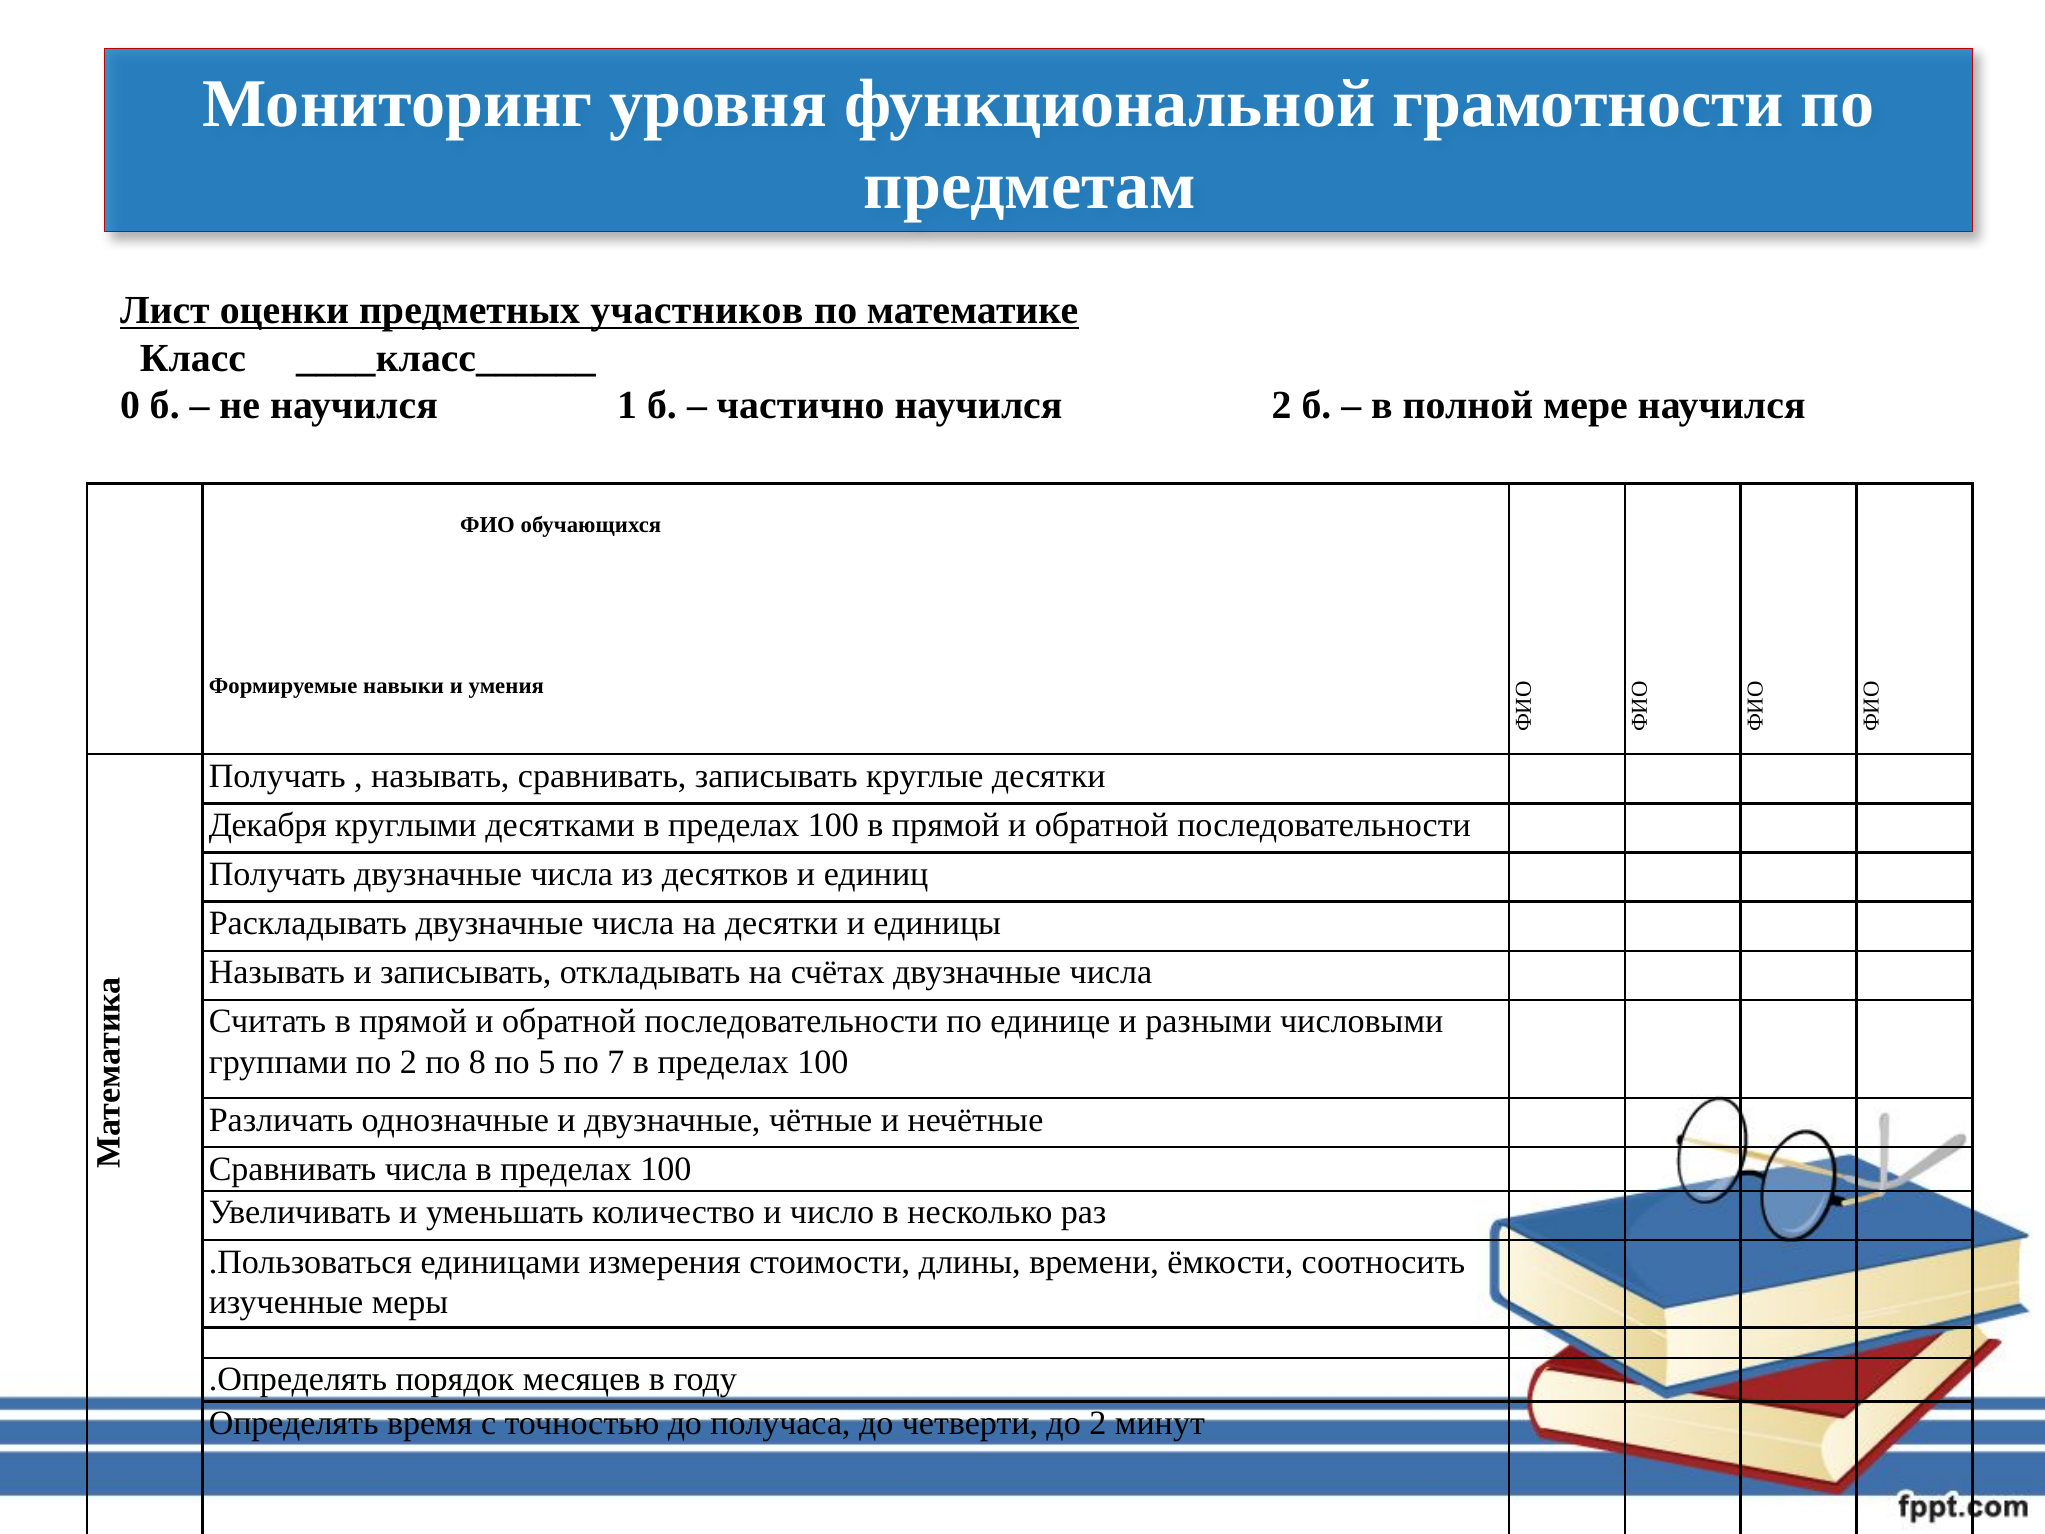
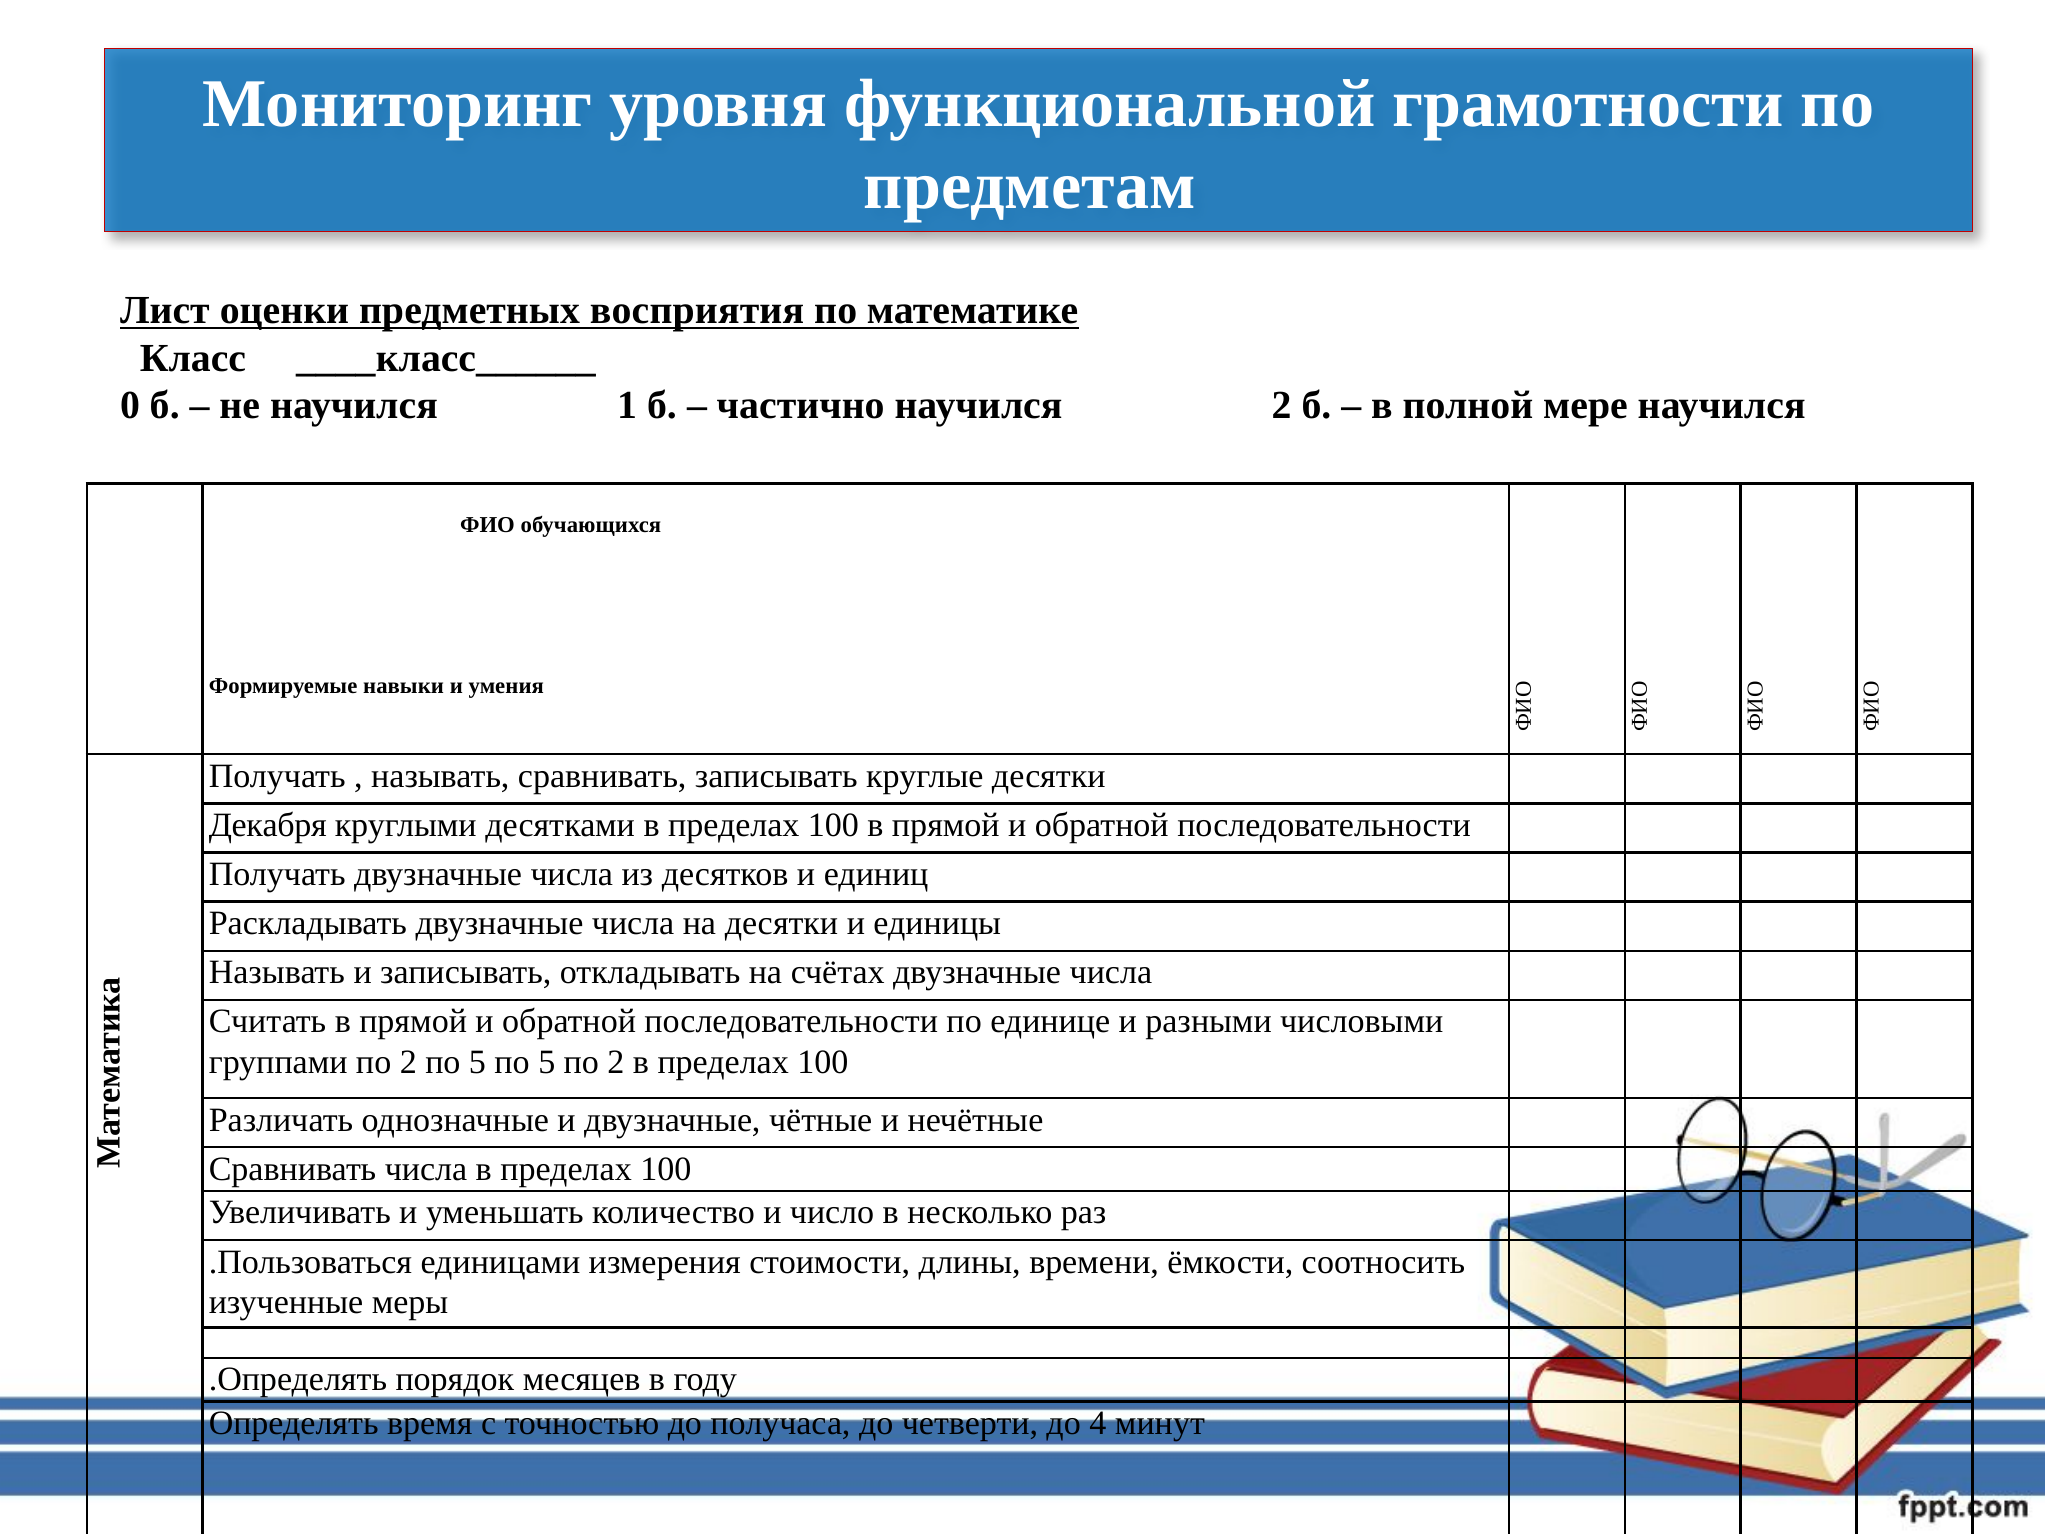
участников: участников -> восприятия (697, 310)
2 по 8: 8 -> 5 (477, 1062)
5 по 7: 7 -> 2 (616, 1062)
до 2: 2 -> 4 (1098, 1423)
